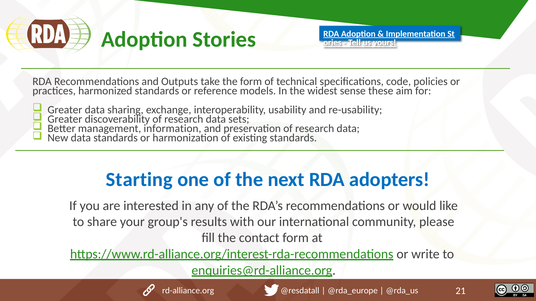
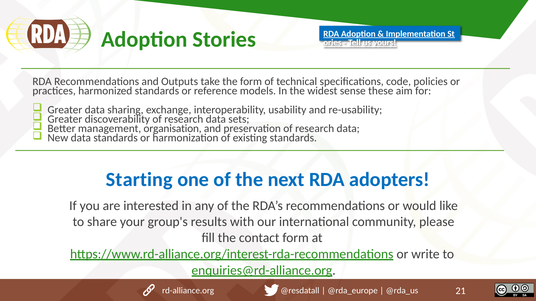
information: information -> organisation (173, 129)
